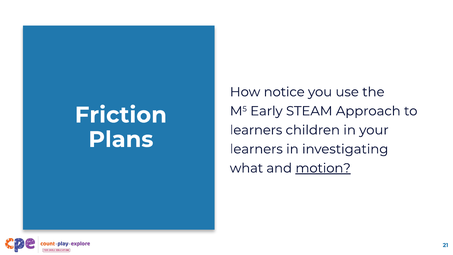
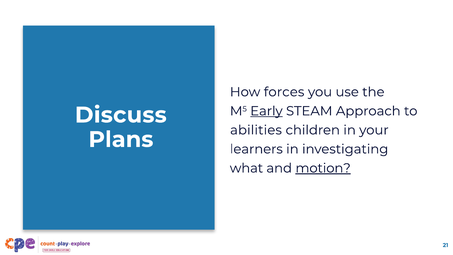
notice: notice -> forces (284, 92)
Early underline: none -> present (266, 111)
Friction: Friction -> Discuss (121, 115)
learners: learners -> abilities (256, 130)
